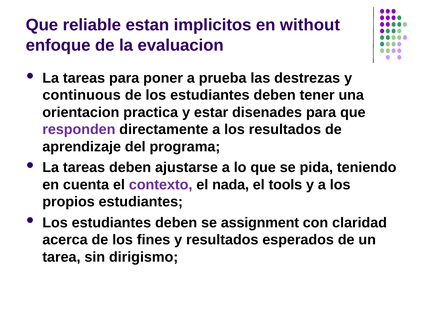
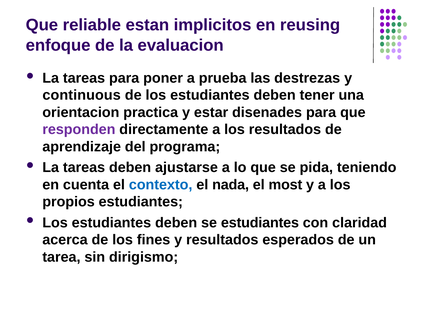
without: without -> reusing (310, 25)
contexto colour: purple -> blue (161, 185)
tools: tools -> most (285, 185)
se assignment: assignment -> estudiantes (260, 222)
